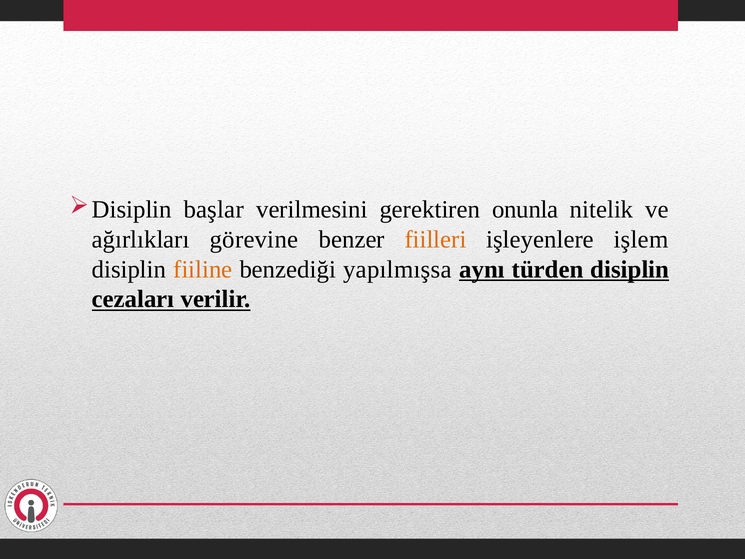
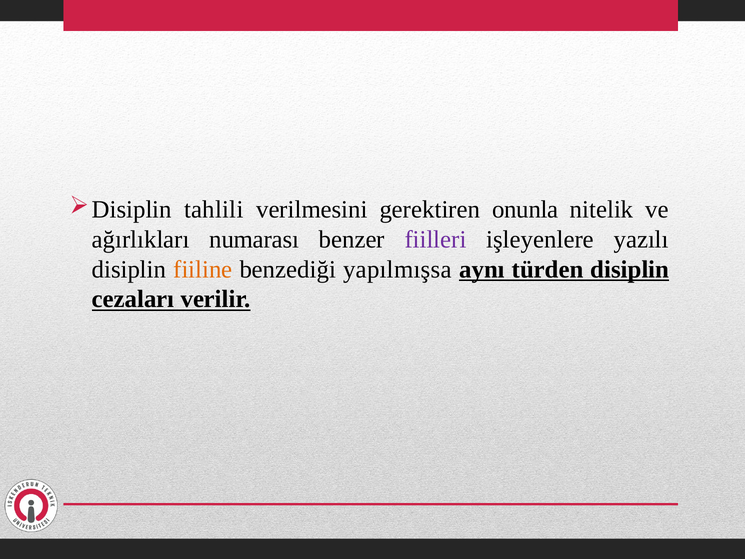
başlar: başlar -> tahlili (214, 210)
görevine: görevine -> numarası (254, 239)
fiilleri colour: orange -> purple (436, 239)
işlem: işlem -> yazılı (641, 239)
